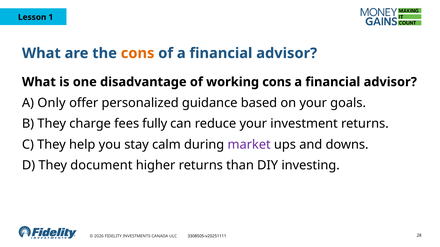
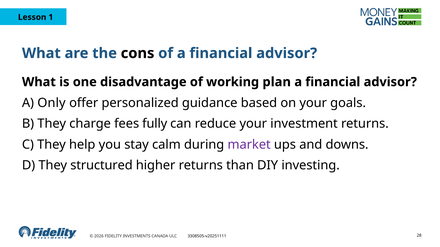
cons colour: orange -> black (138, 53)
working cons: cons -> plan (277, 82)
document: document -> structured (101, 166)
